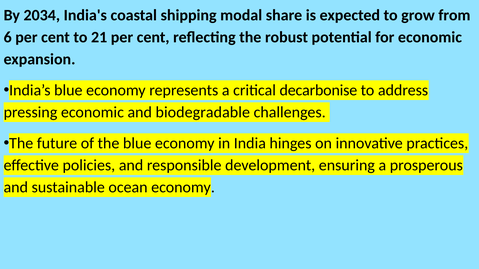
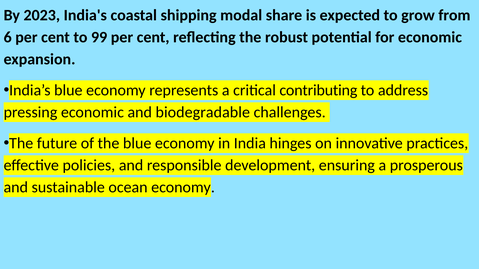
2034: 2034 -> 2023 (42, 15)
21: 21 -> 99 (99, 37)
decarbonise: decarbonise -> contributing (318, 91)
